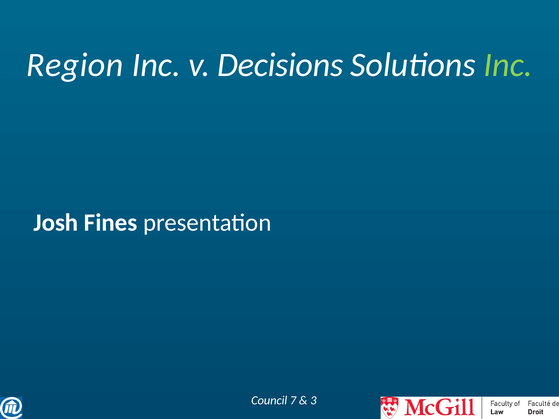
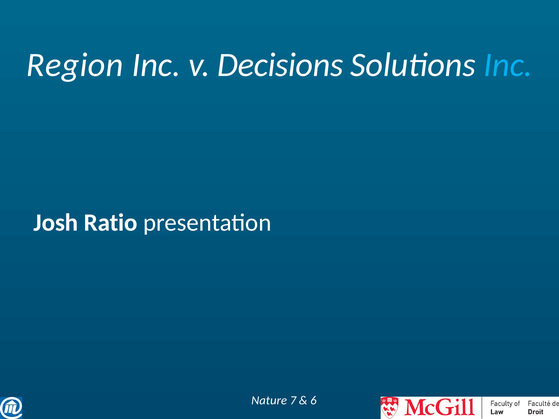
Inc colour: light green -> light blue (508, 65)
Fines: Fines -> Ratio (111, 223)
Council: Council -> Nature (269, 401)
3: 3 -> 6 (313, 401)
